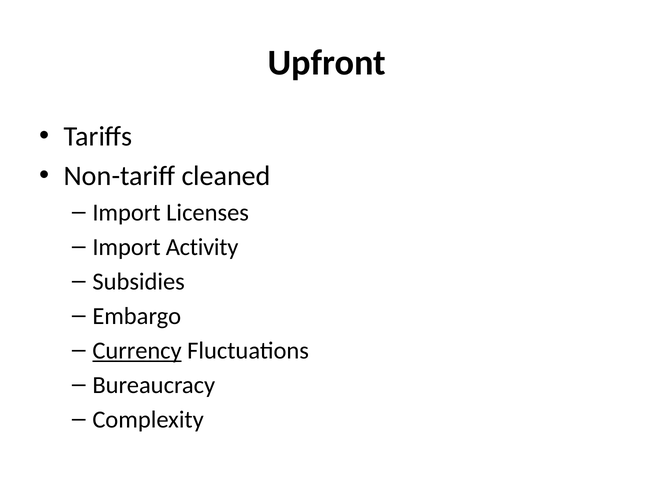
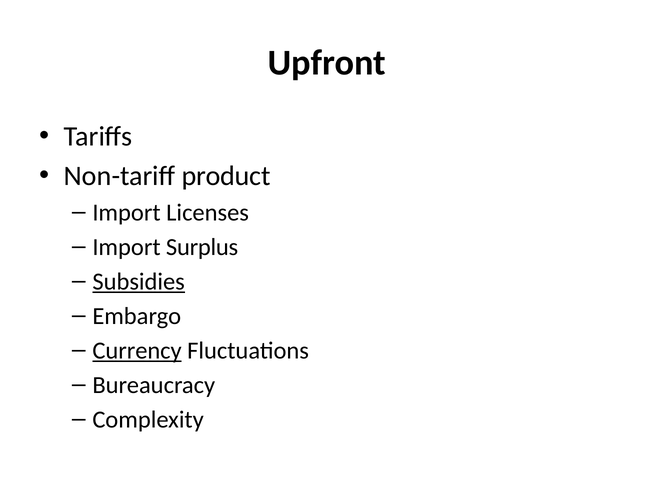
cleaned: cleaned -> product (226, 176)
Activity: Activity -> Surplus (202, 247)
Subsidies underline: none -> present (139, 282)
